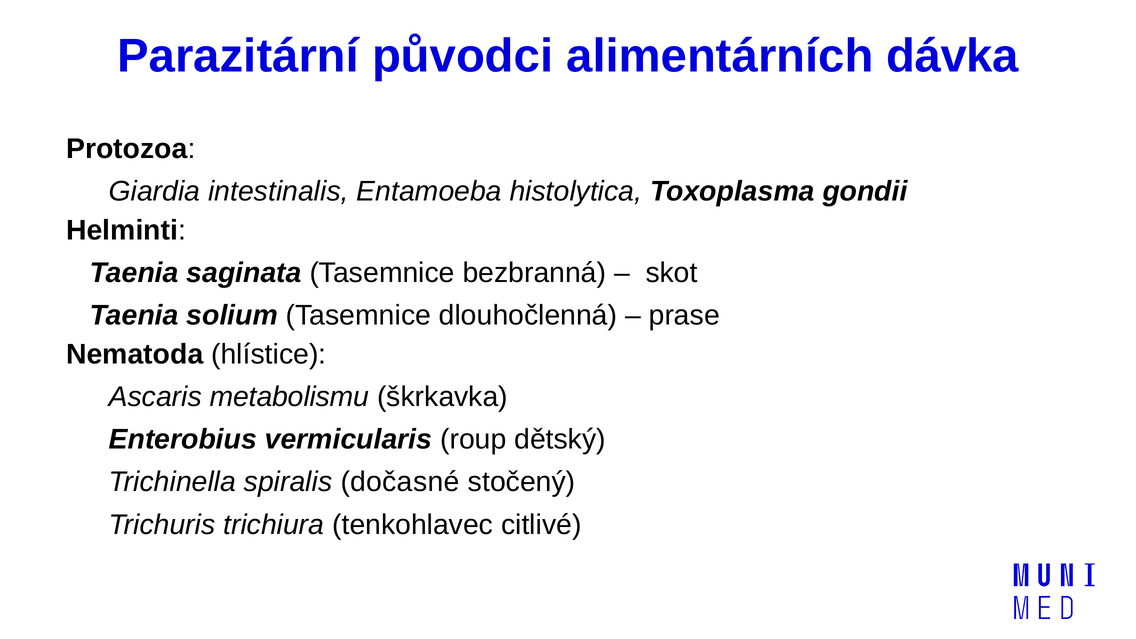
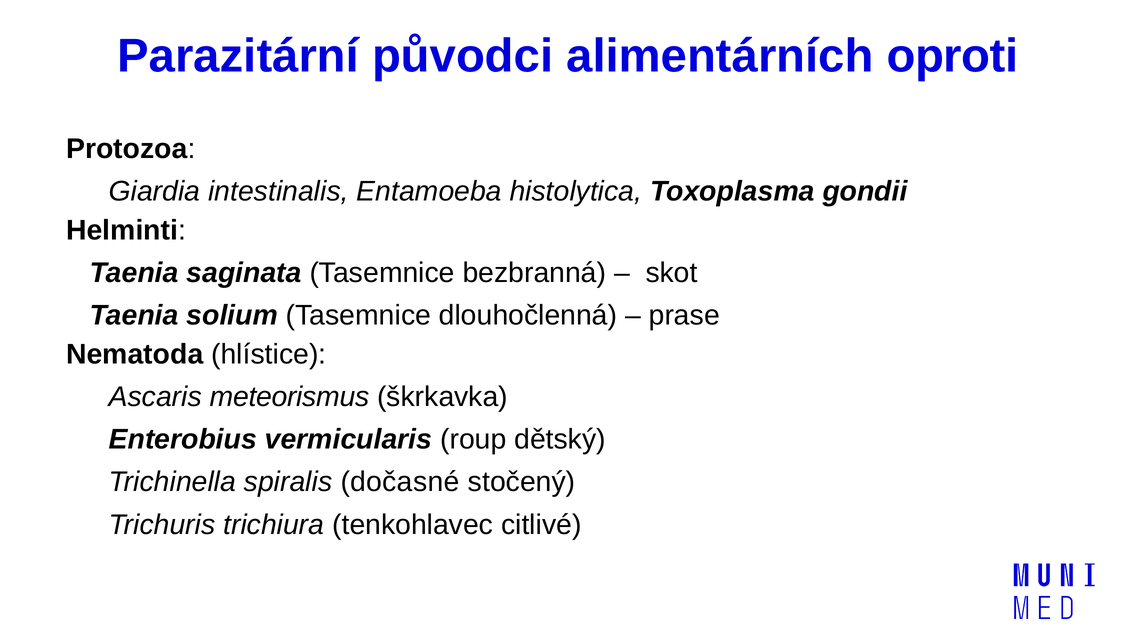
dávka: dávka -> oproti (952, 56)
metabolismu: metabolismu -> meteorismus (290, 397)
